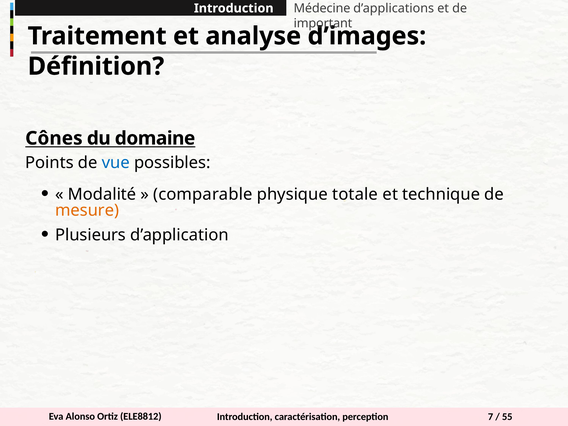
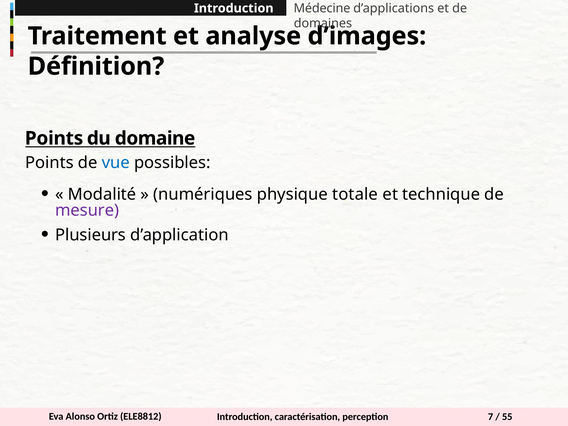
important: important -> domaines (323, 23)
Cônes: Cônes -> Points (54, 138)
comparable: comparable -> numériques (203, 194)
mesure colour: orange -> purple (87, 210)
